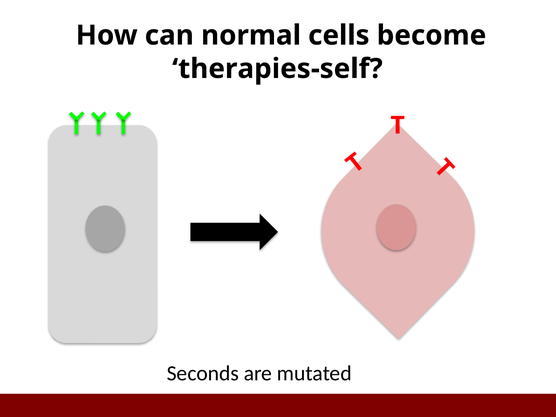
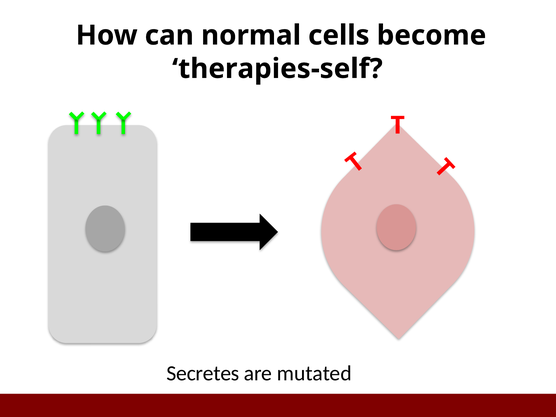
Seconds: Seconds -> Secretes (203, 373)
